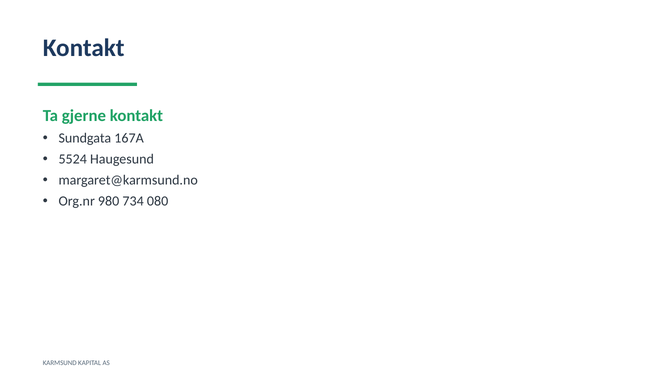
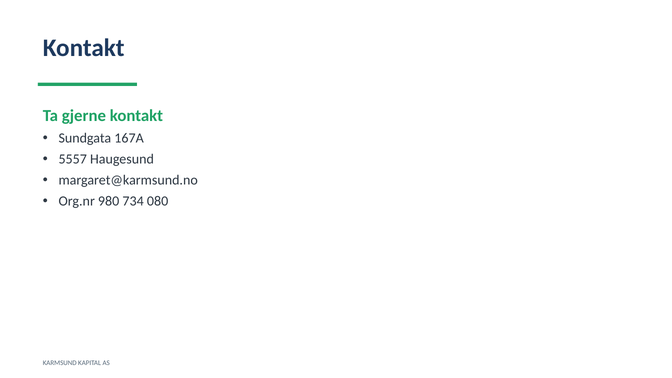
5524: 5524 -> 5557 (73, 159)
